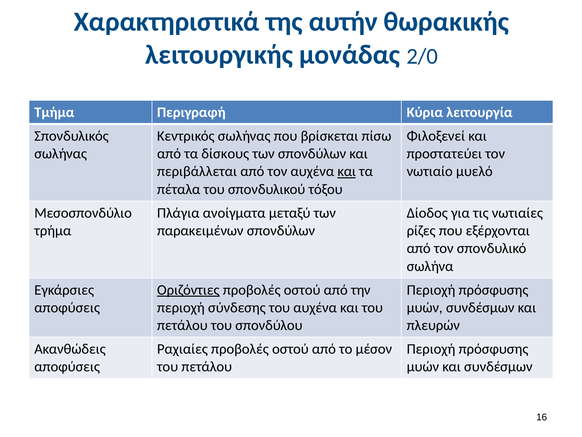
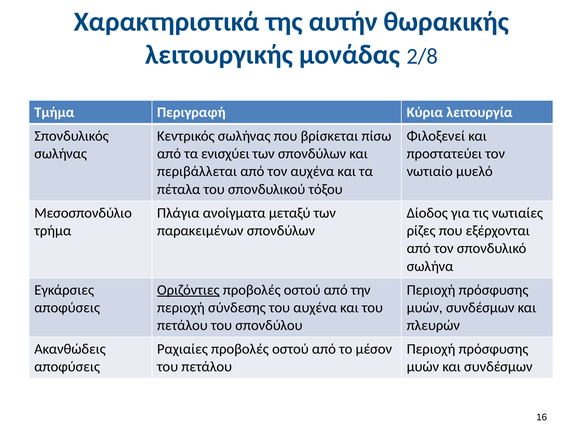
2/0: 2/0 -> 2/8 (422, 56)
δίσκους: δίσκους -> ενισχύει (225, 154)
και underline: present -> none (347, 171)
